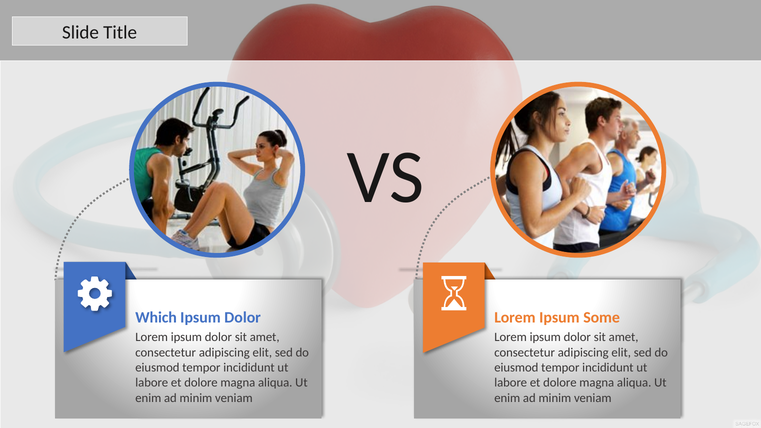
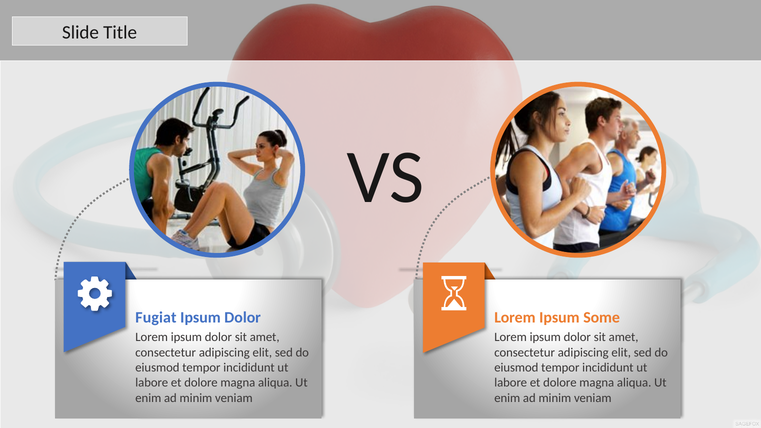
Which: Which -> Fugiat (156, 318)
